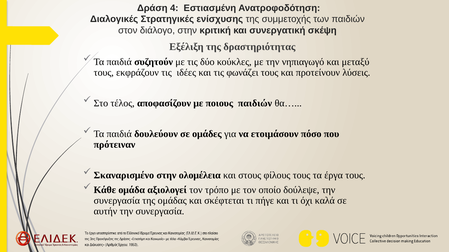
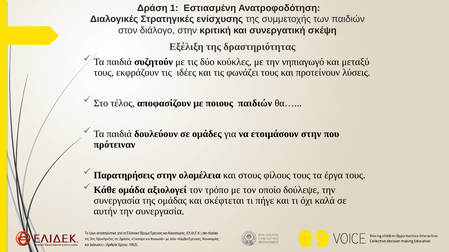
4: 4 -> 1 (174, 8)
ετοιμάσουν πόσο: πόσο -> στην (311, 134)
Σκαναρισμένο: Σκαναρισμένο -> Παρατηρήσεις (124, 176)
